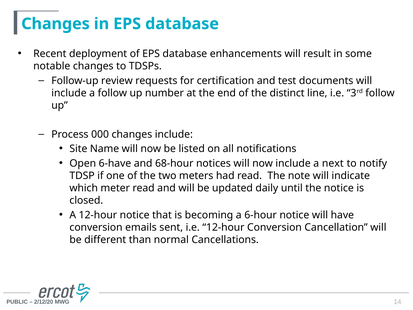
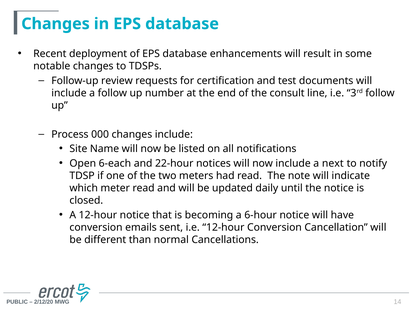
distinct: distinct -> consult (287, 93)
6-have: 6-have -> 6-each (115, 163)
68-hour: 68-hour -> 22-hour (174, 163)
